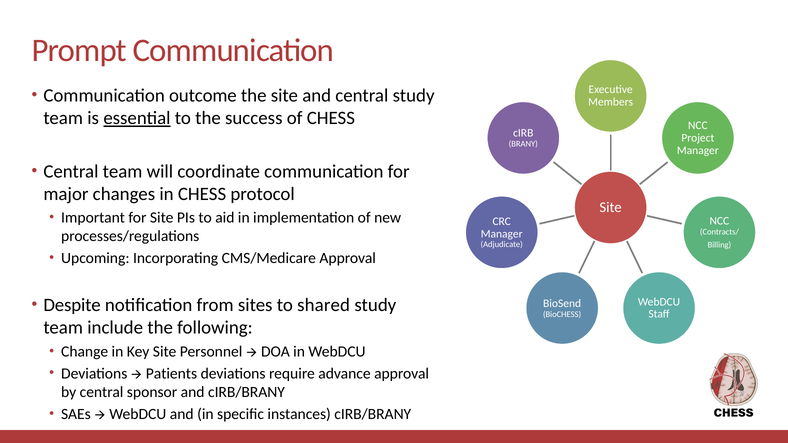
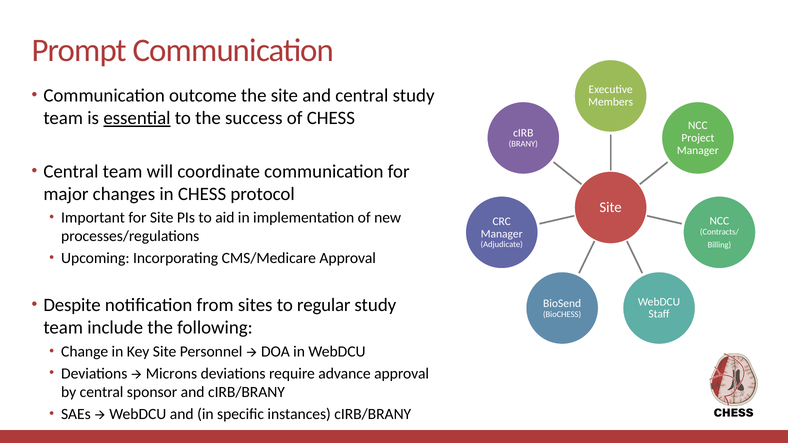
shared: shared -> regular (324, 305)
Patients: Patients -> Microns (171, 374)
